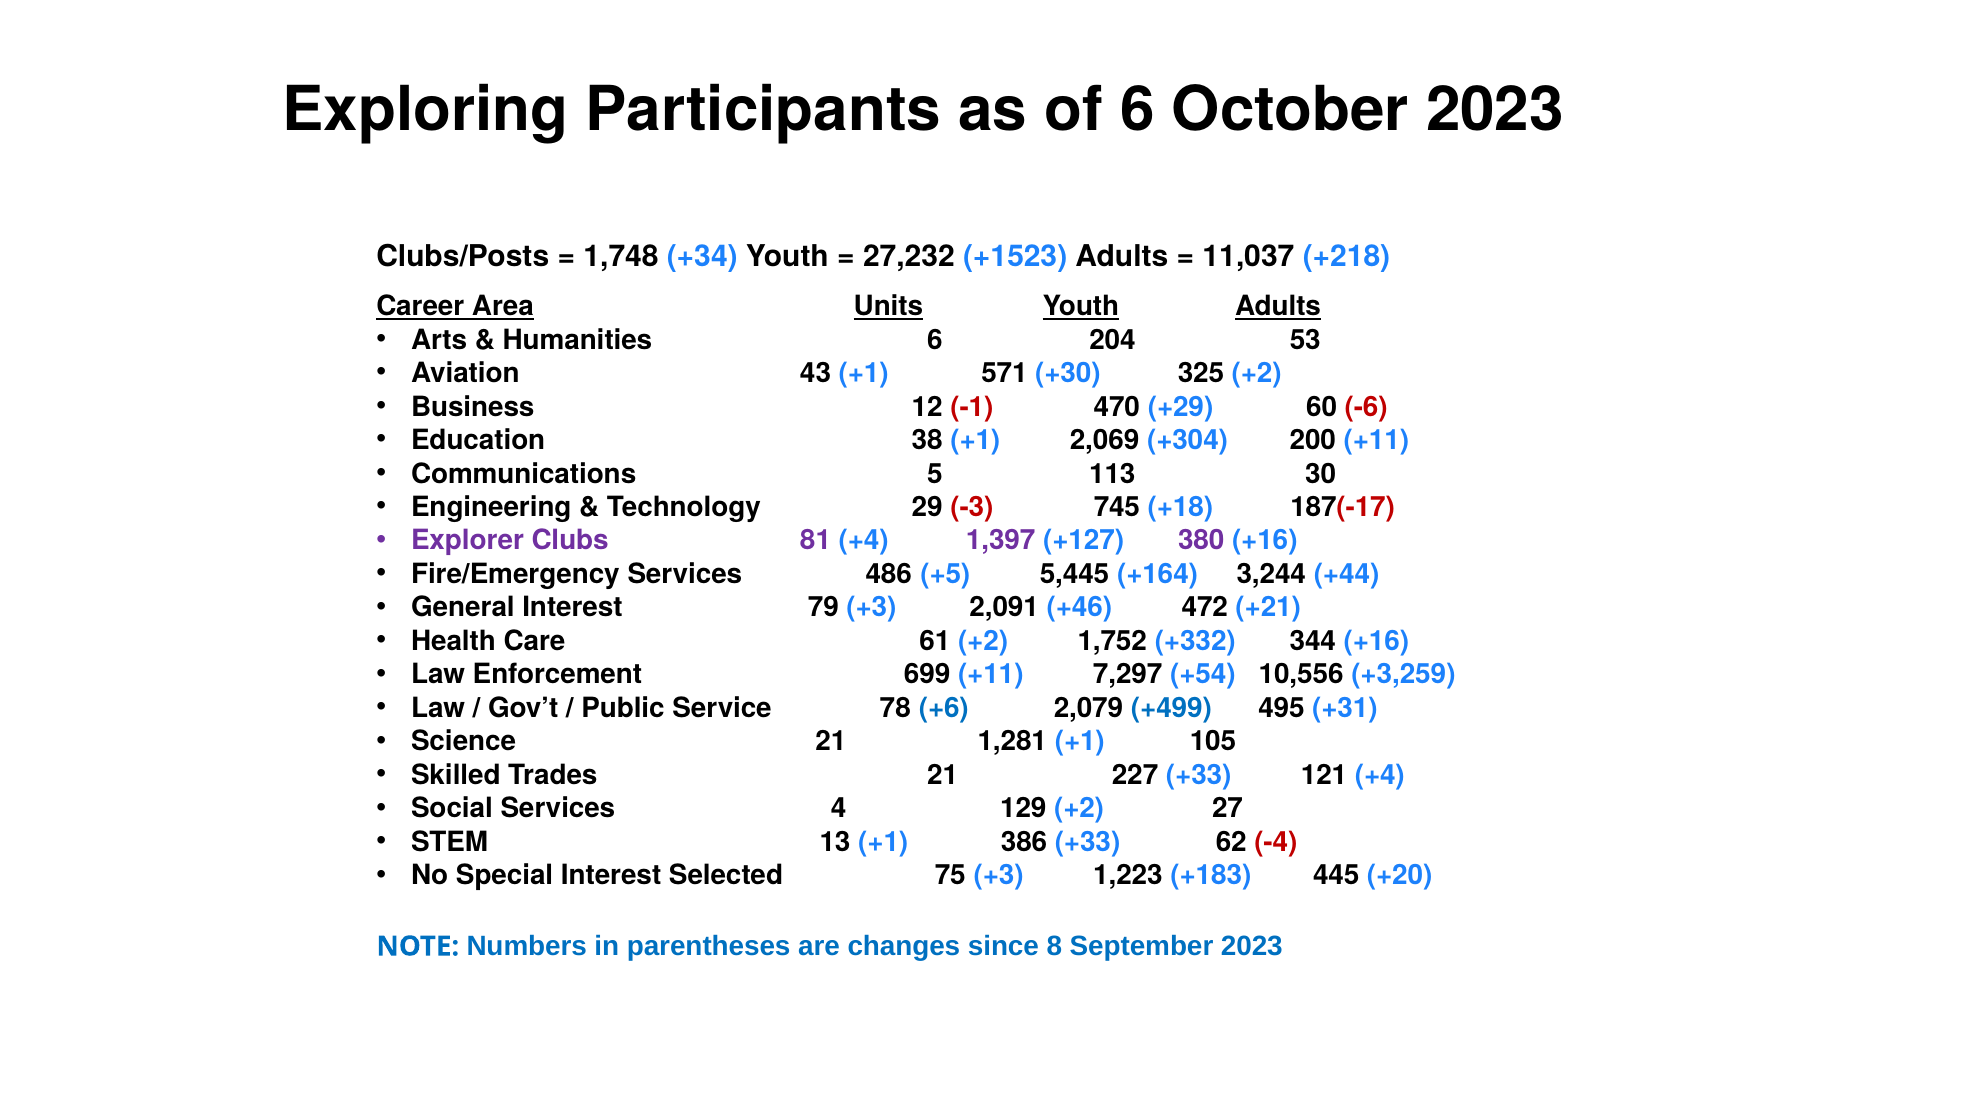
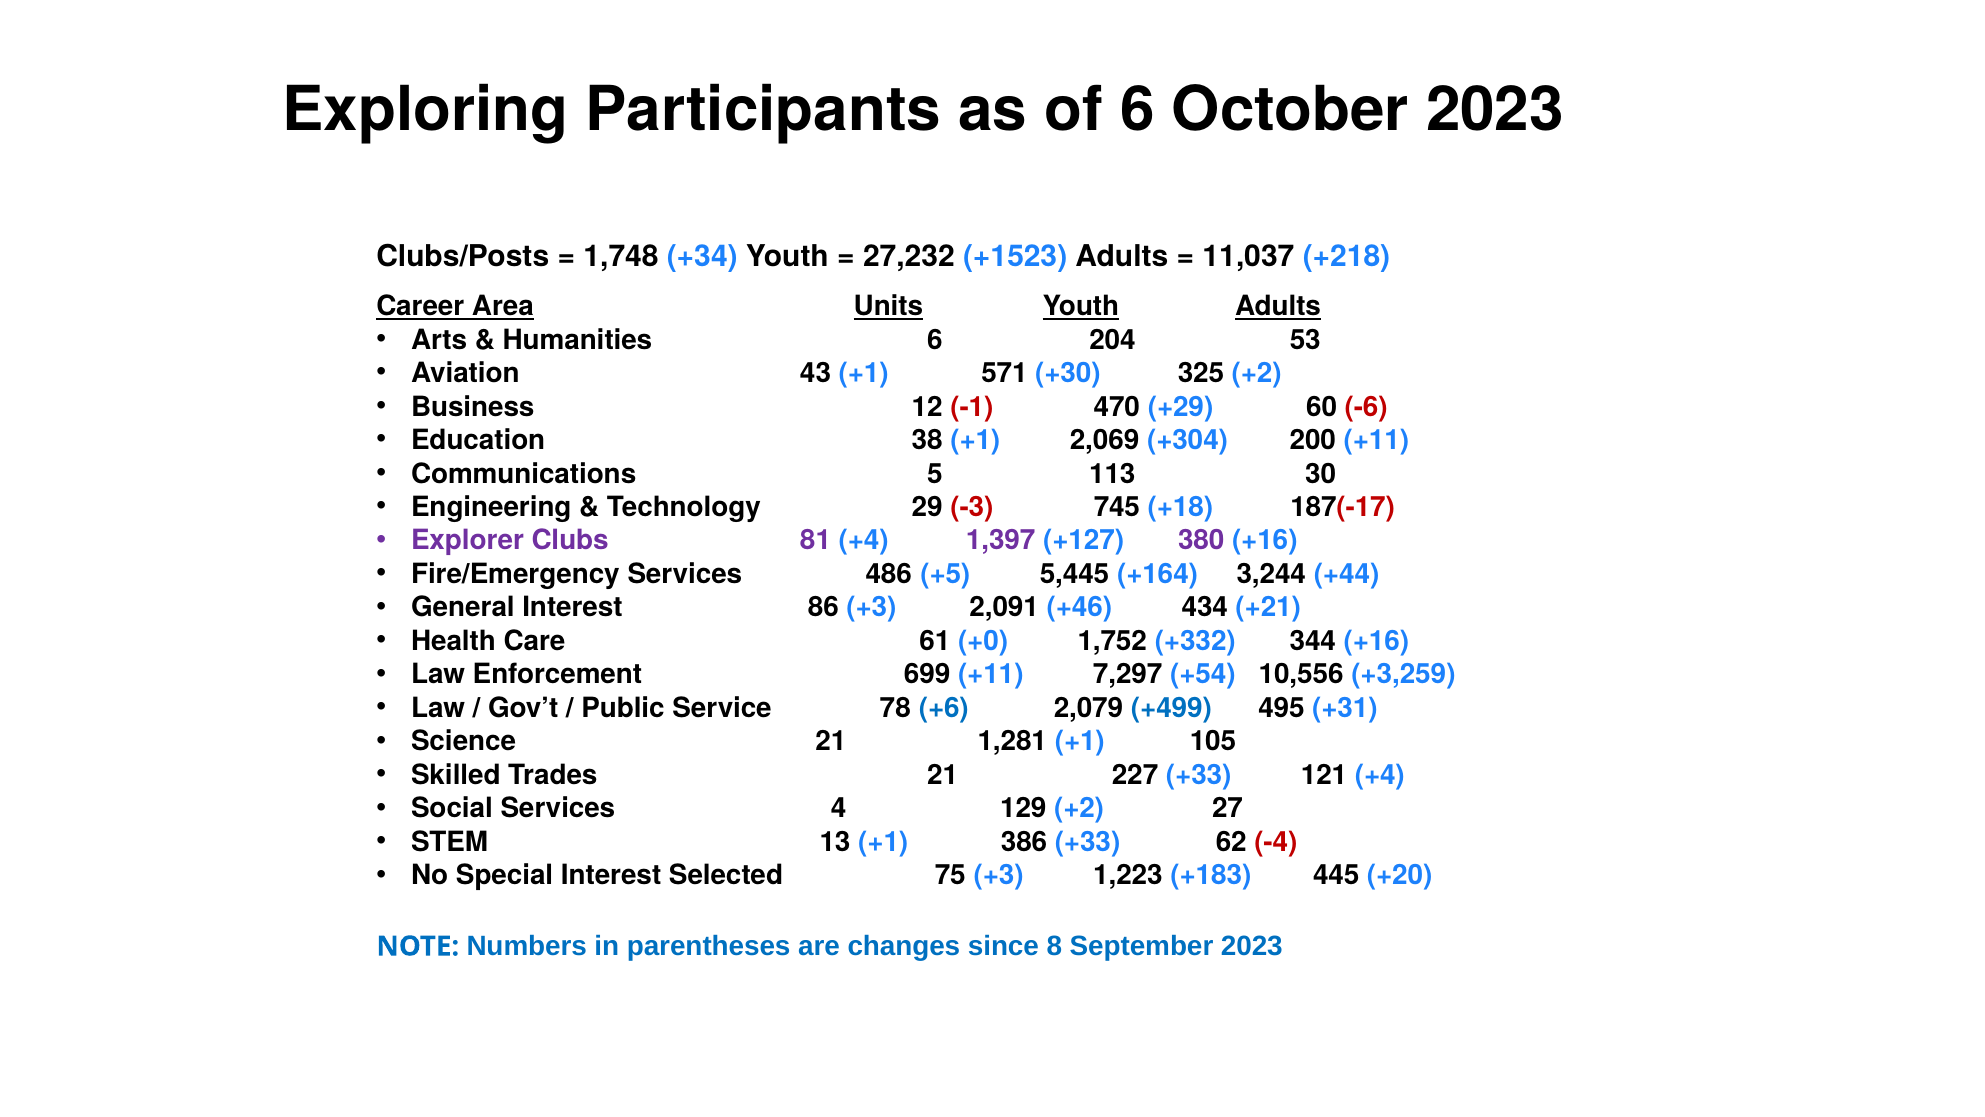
79: 79 -> 86 (823, 608)
472: 472 -> 434 (1205, 608)
61 +2: +2 -> +0 (983, 641)
